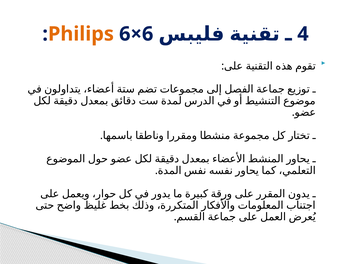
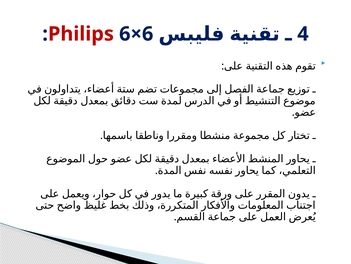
Philips colour: orange -> red (81, 34)
